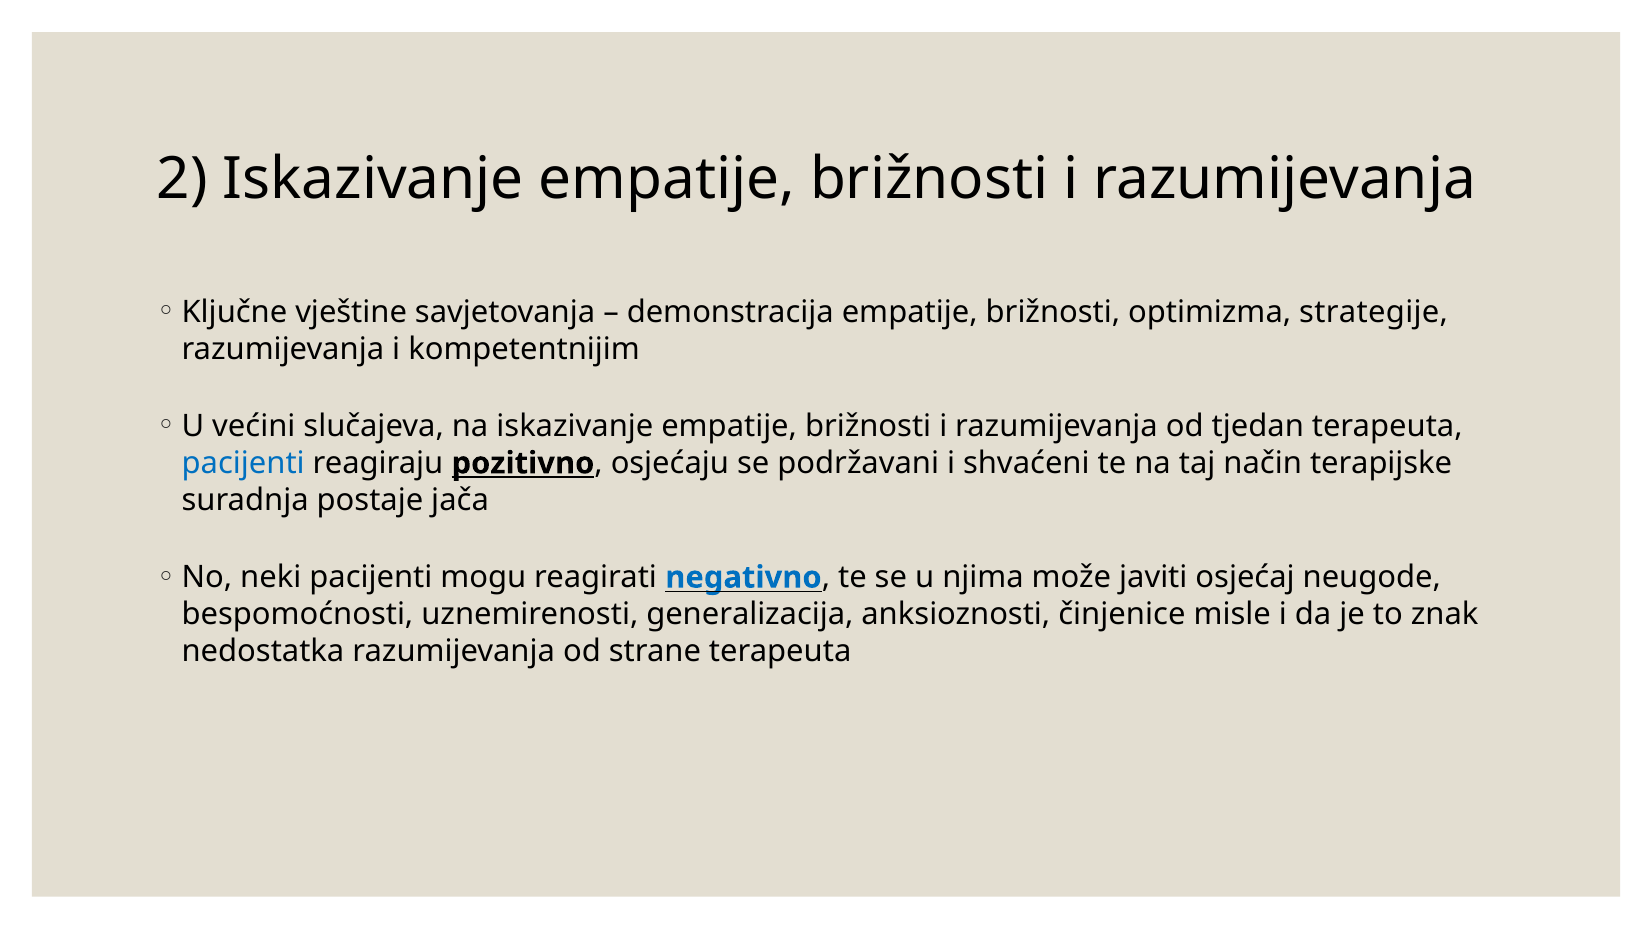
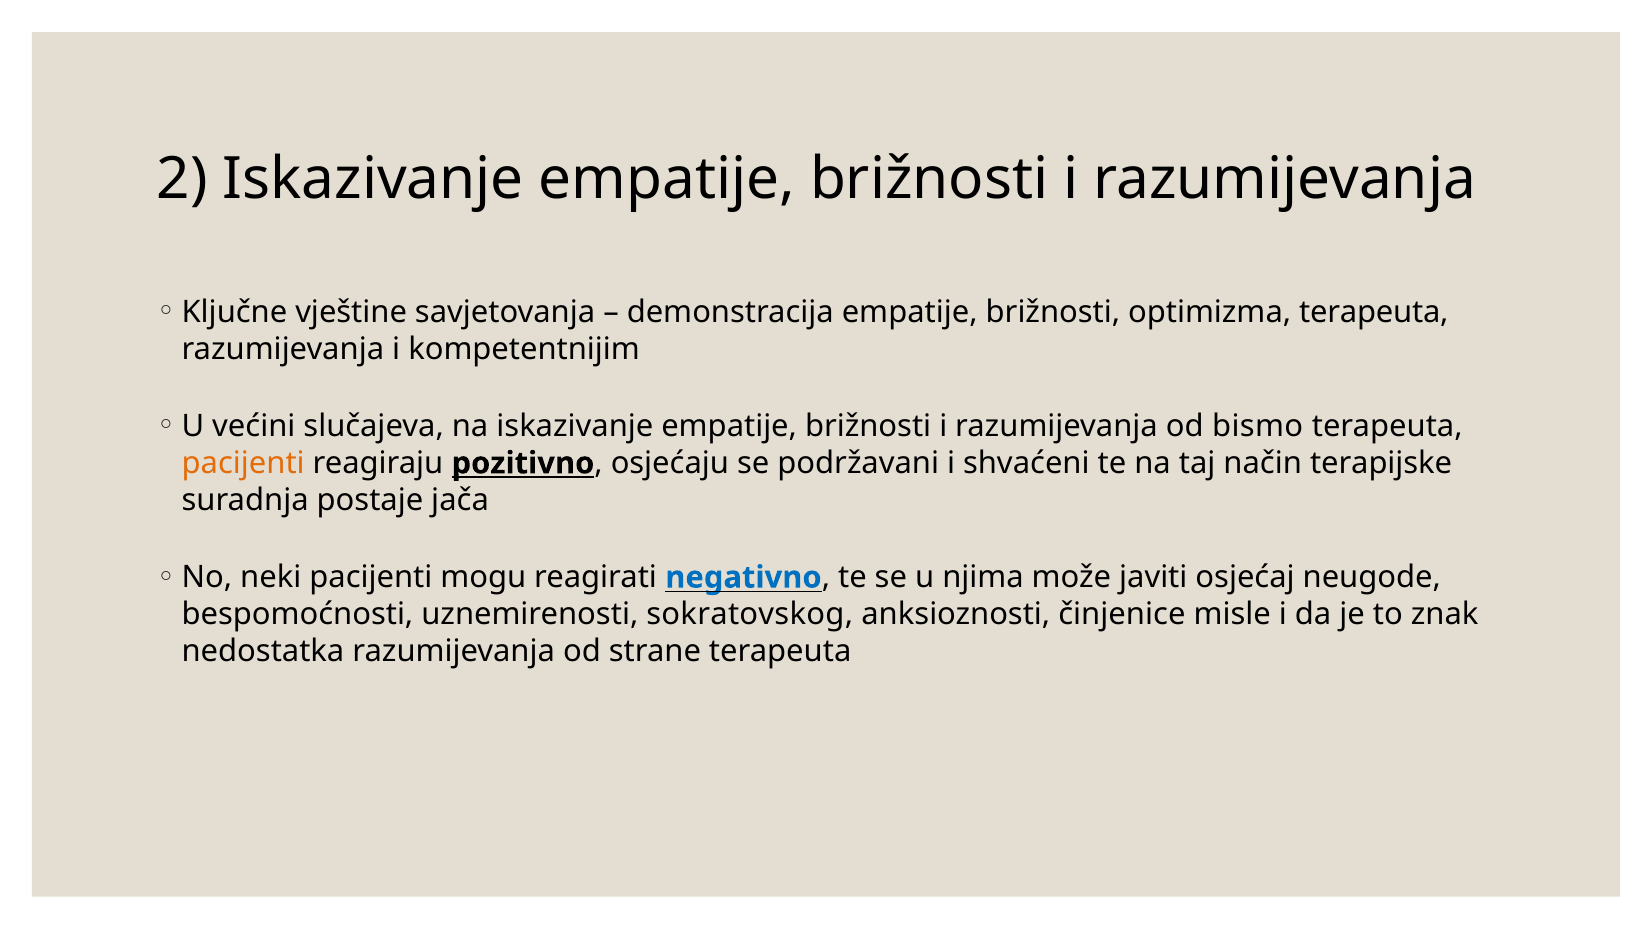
optimizma strategije: strategije -> terapeuta (1374, 312)
tjedan: tjedan -> bismo (1258, 426)
pacijenti colour: blue -> orange (243, 463)
generalizacija: generalizacija -> sokratovskog (750, 615)
